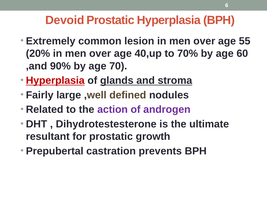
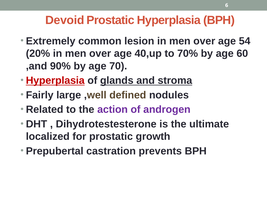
55: 55 -> 54 (245, 41)
resultant: resultant -> localized (48, 137)
